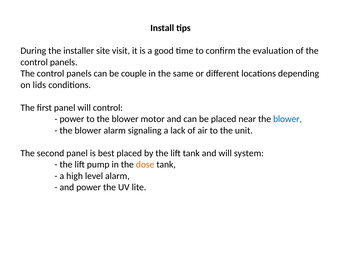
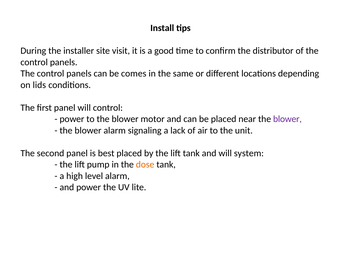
evaluation: evaluation -> distributor (273, 51)
couple: couple -> comes (134, 73)
blower colour: blue -> purple (287, 119)
